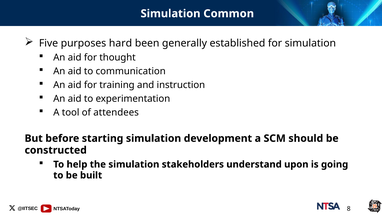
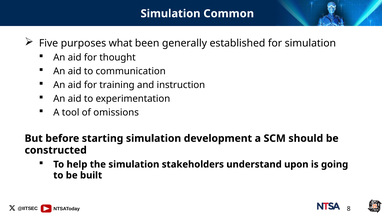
hard: hard -> what (121, 43)
attendees: attendees -> omissions (116, 112)
